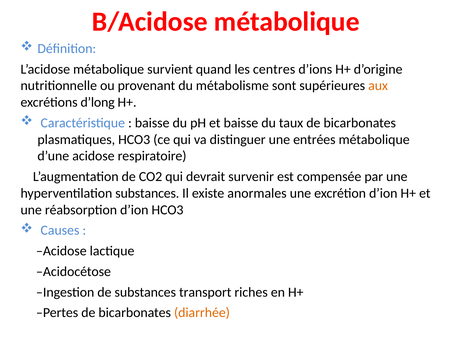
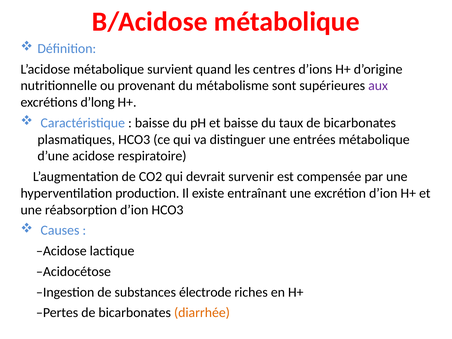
aux colour: orange -> purple (378, 86)
hyperventilation substances: substances -> production (147, 193)
anormales: anormales -> entraînant (257, 193)
transport: transport -> électrode (205, 292)
